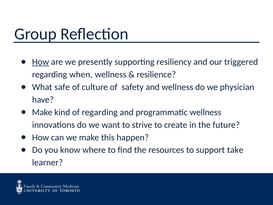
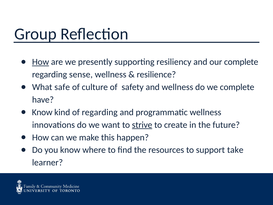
our triggered: triggered -> complete (241, 62)
when: when -> sense (81, 74)
we physician: physician -> complete (237, 87)
Make: Make -> Know (42, 112)
strive underline: none -> present (142, 125)
